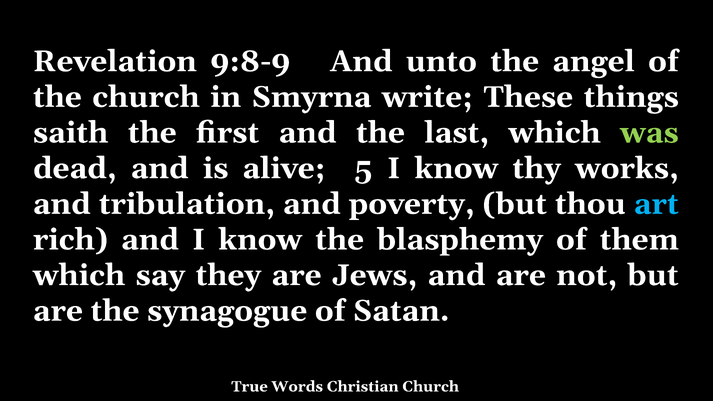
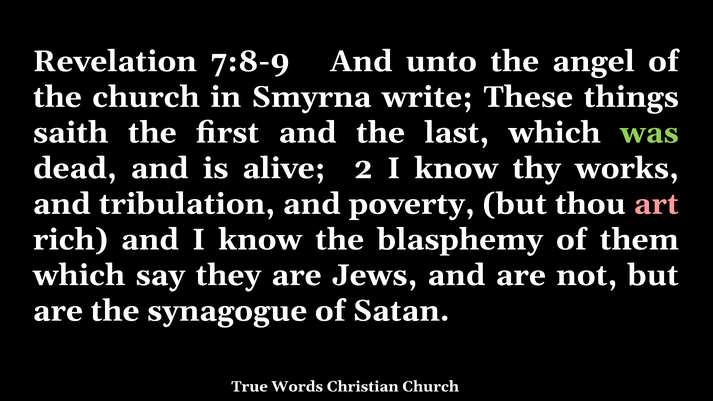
9:8-9: 9:8-9 -> 7:8-9 (250, 61)
5: 5 -> 2 (363, 168)
art colour: light blue -> pink (656, 204)
